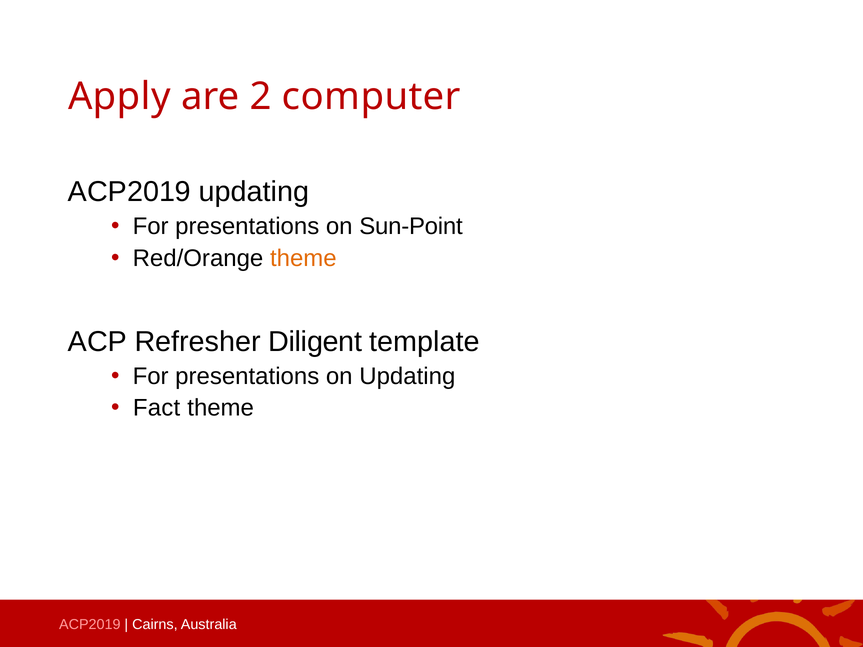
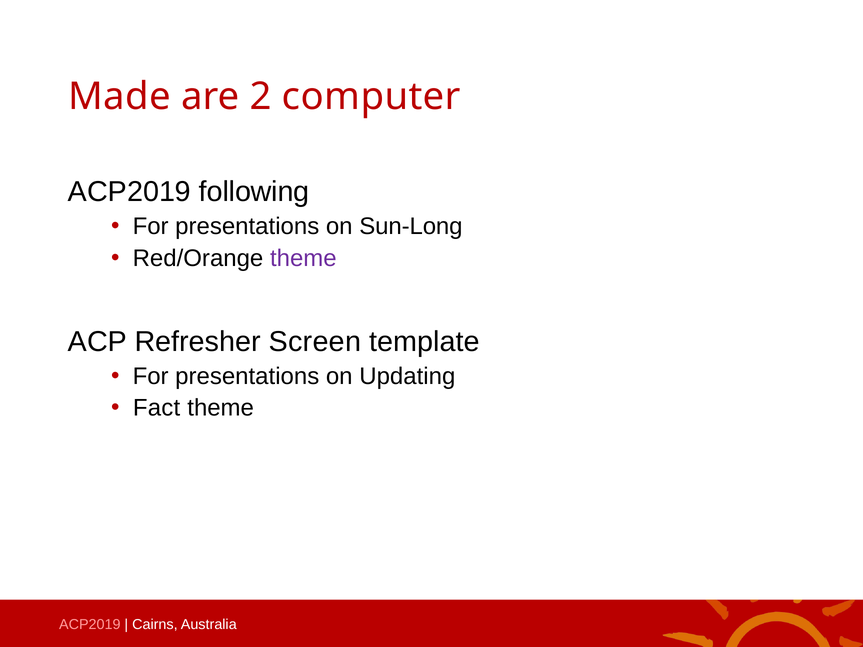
Apply: Apply -> Made (119, 97)
ACP2019 updating: updating -> following (254, 192)
Sun-Point: Sun-Point -> Sun-Long (411, 226)
theme colour: orange -> purple (303, 258)
Diligent: Diligent -> Screen (315, 342)
